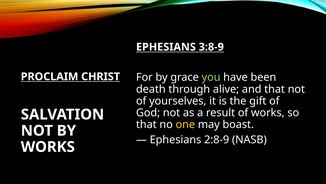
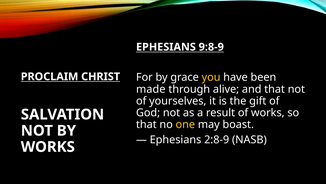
3:8-9: 3:8-9 -> 9:8-9 (211, 47)
you colour: light green -> yellow (211, 77)
death: death -> made (151, 89)
